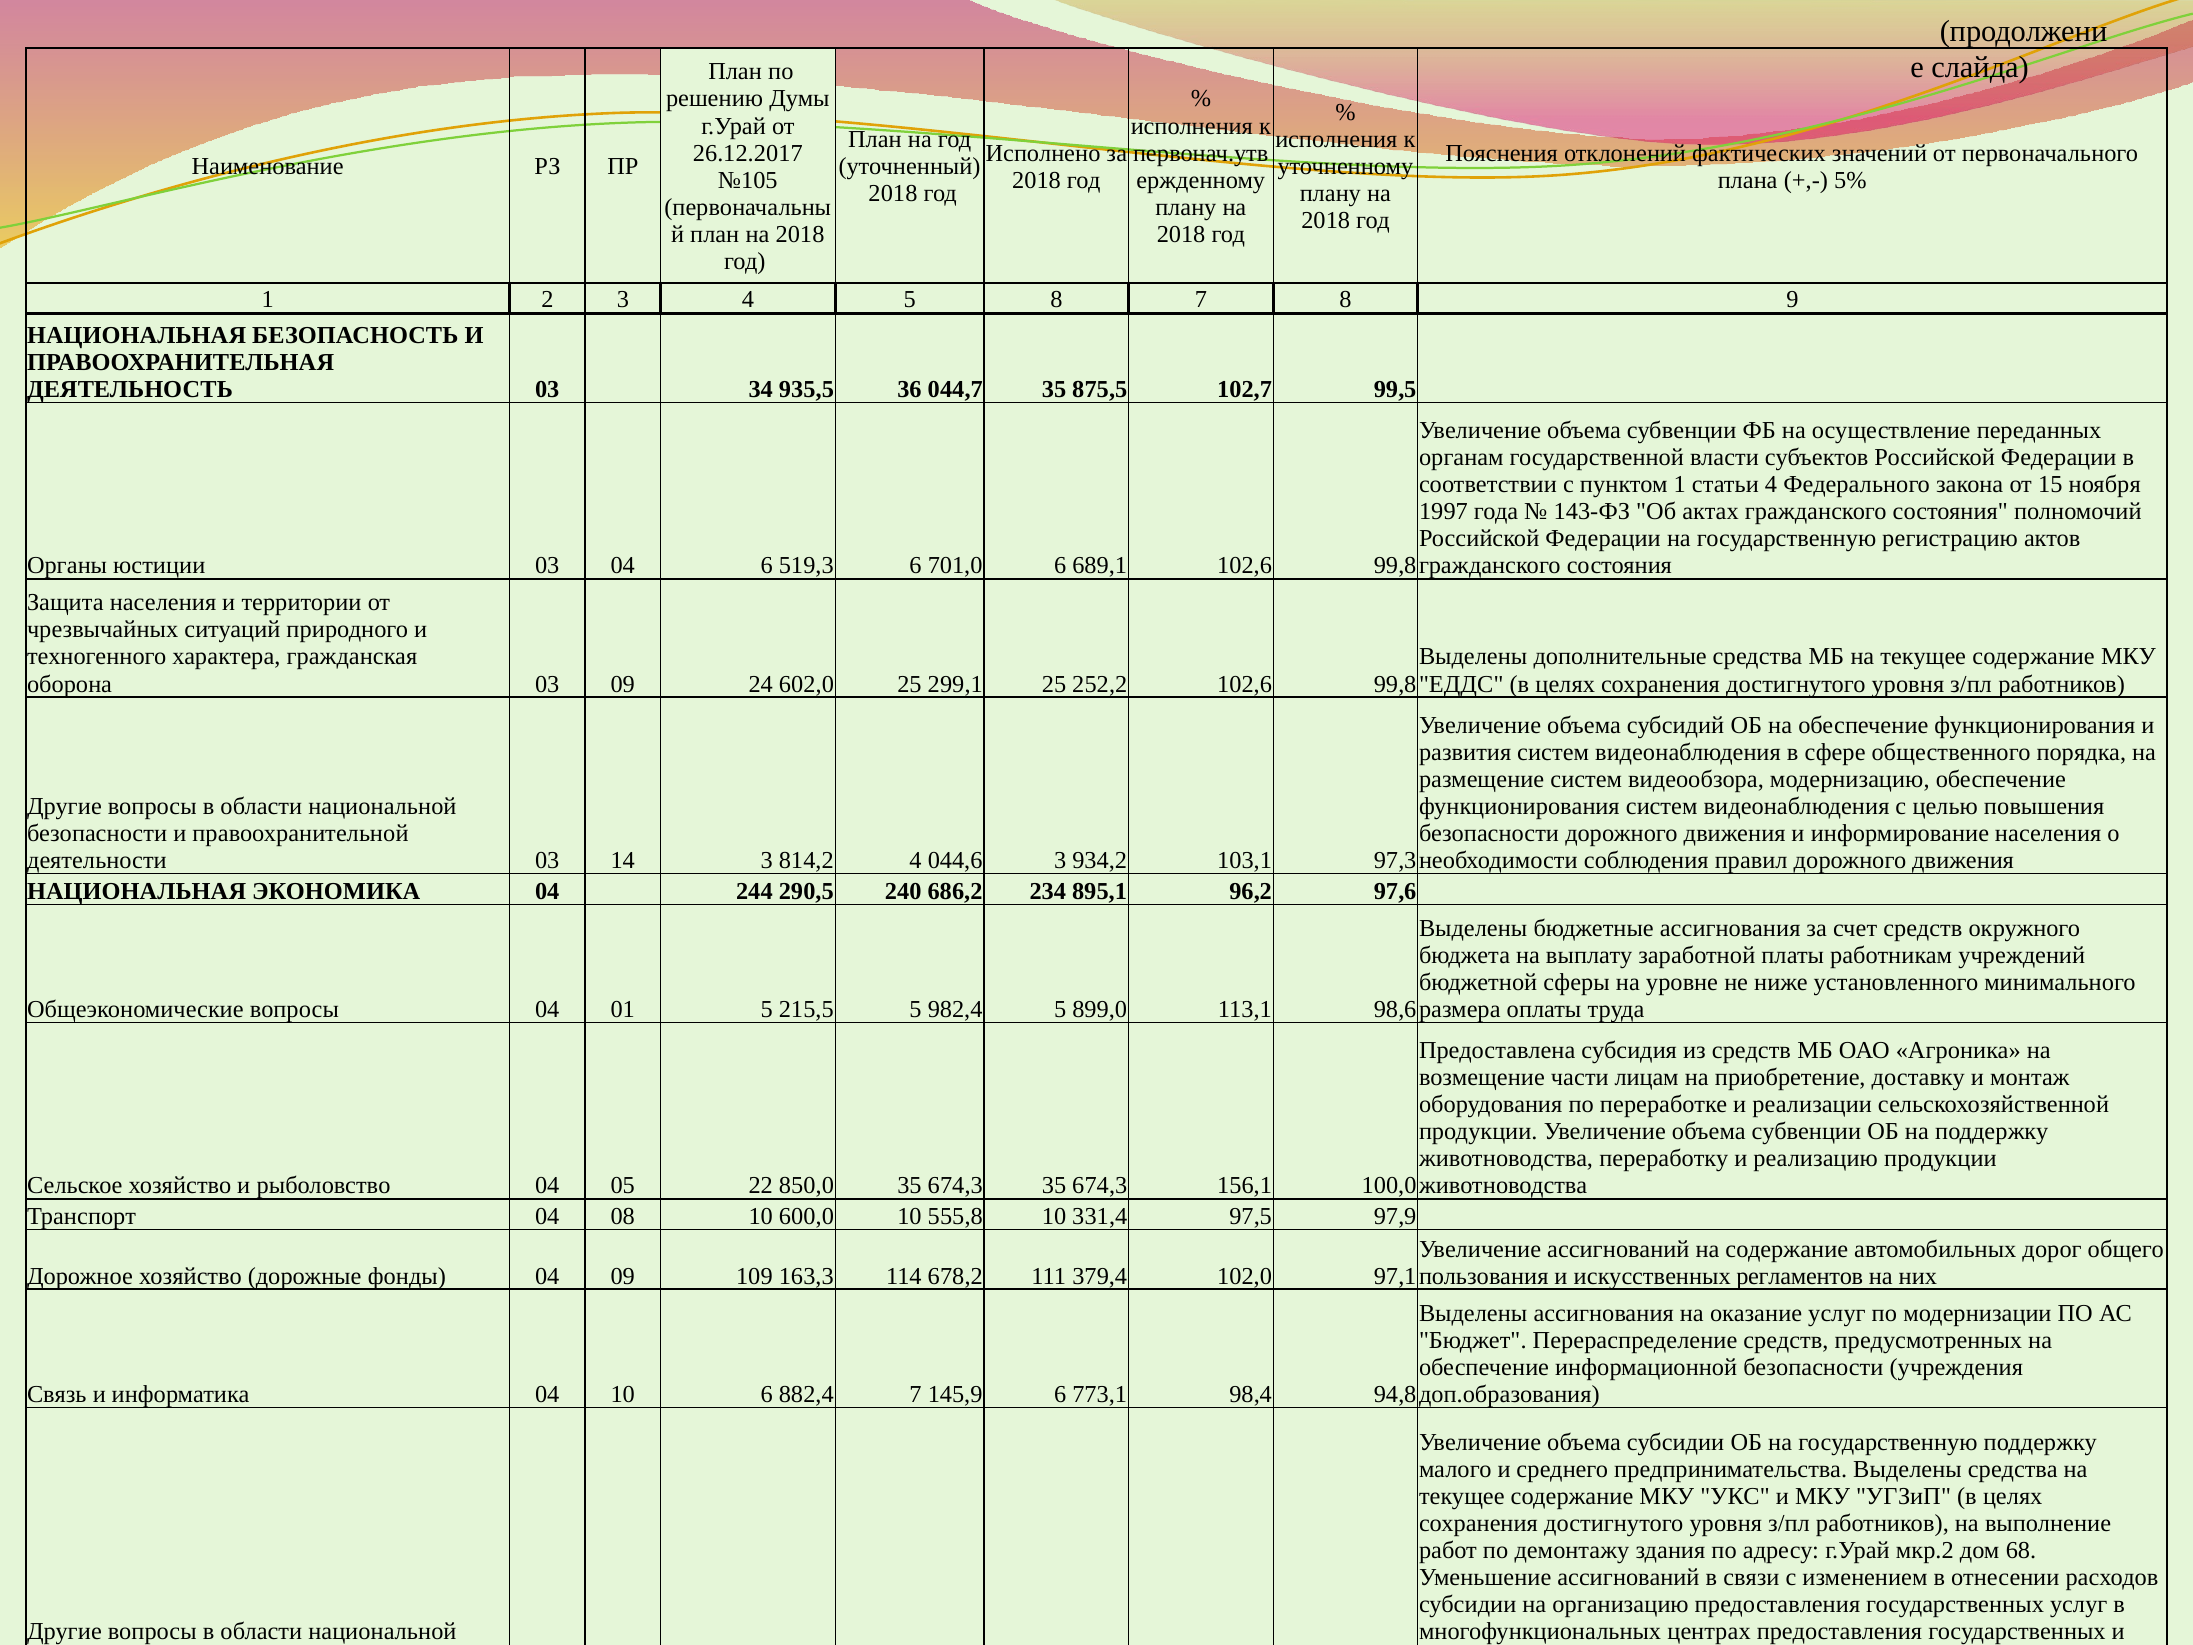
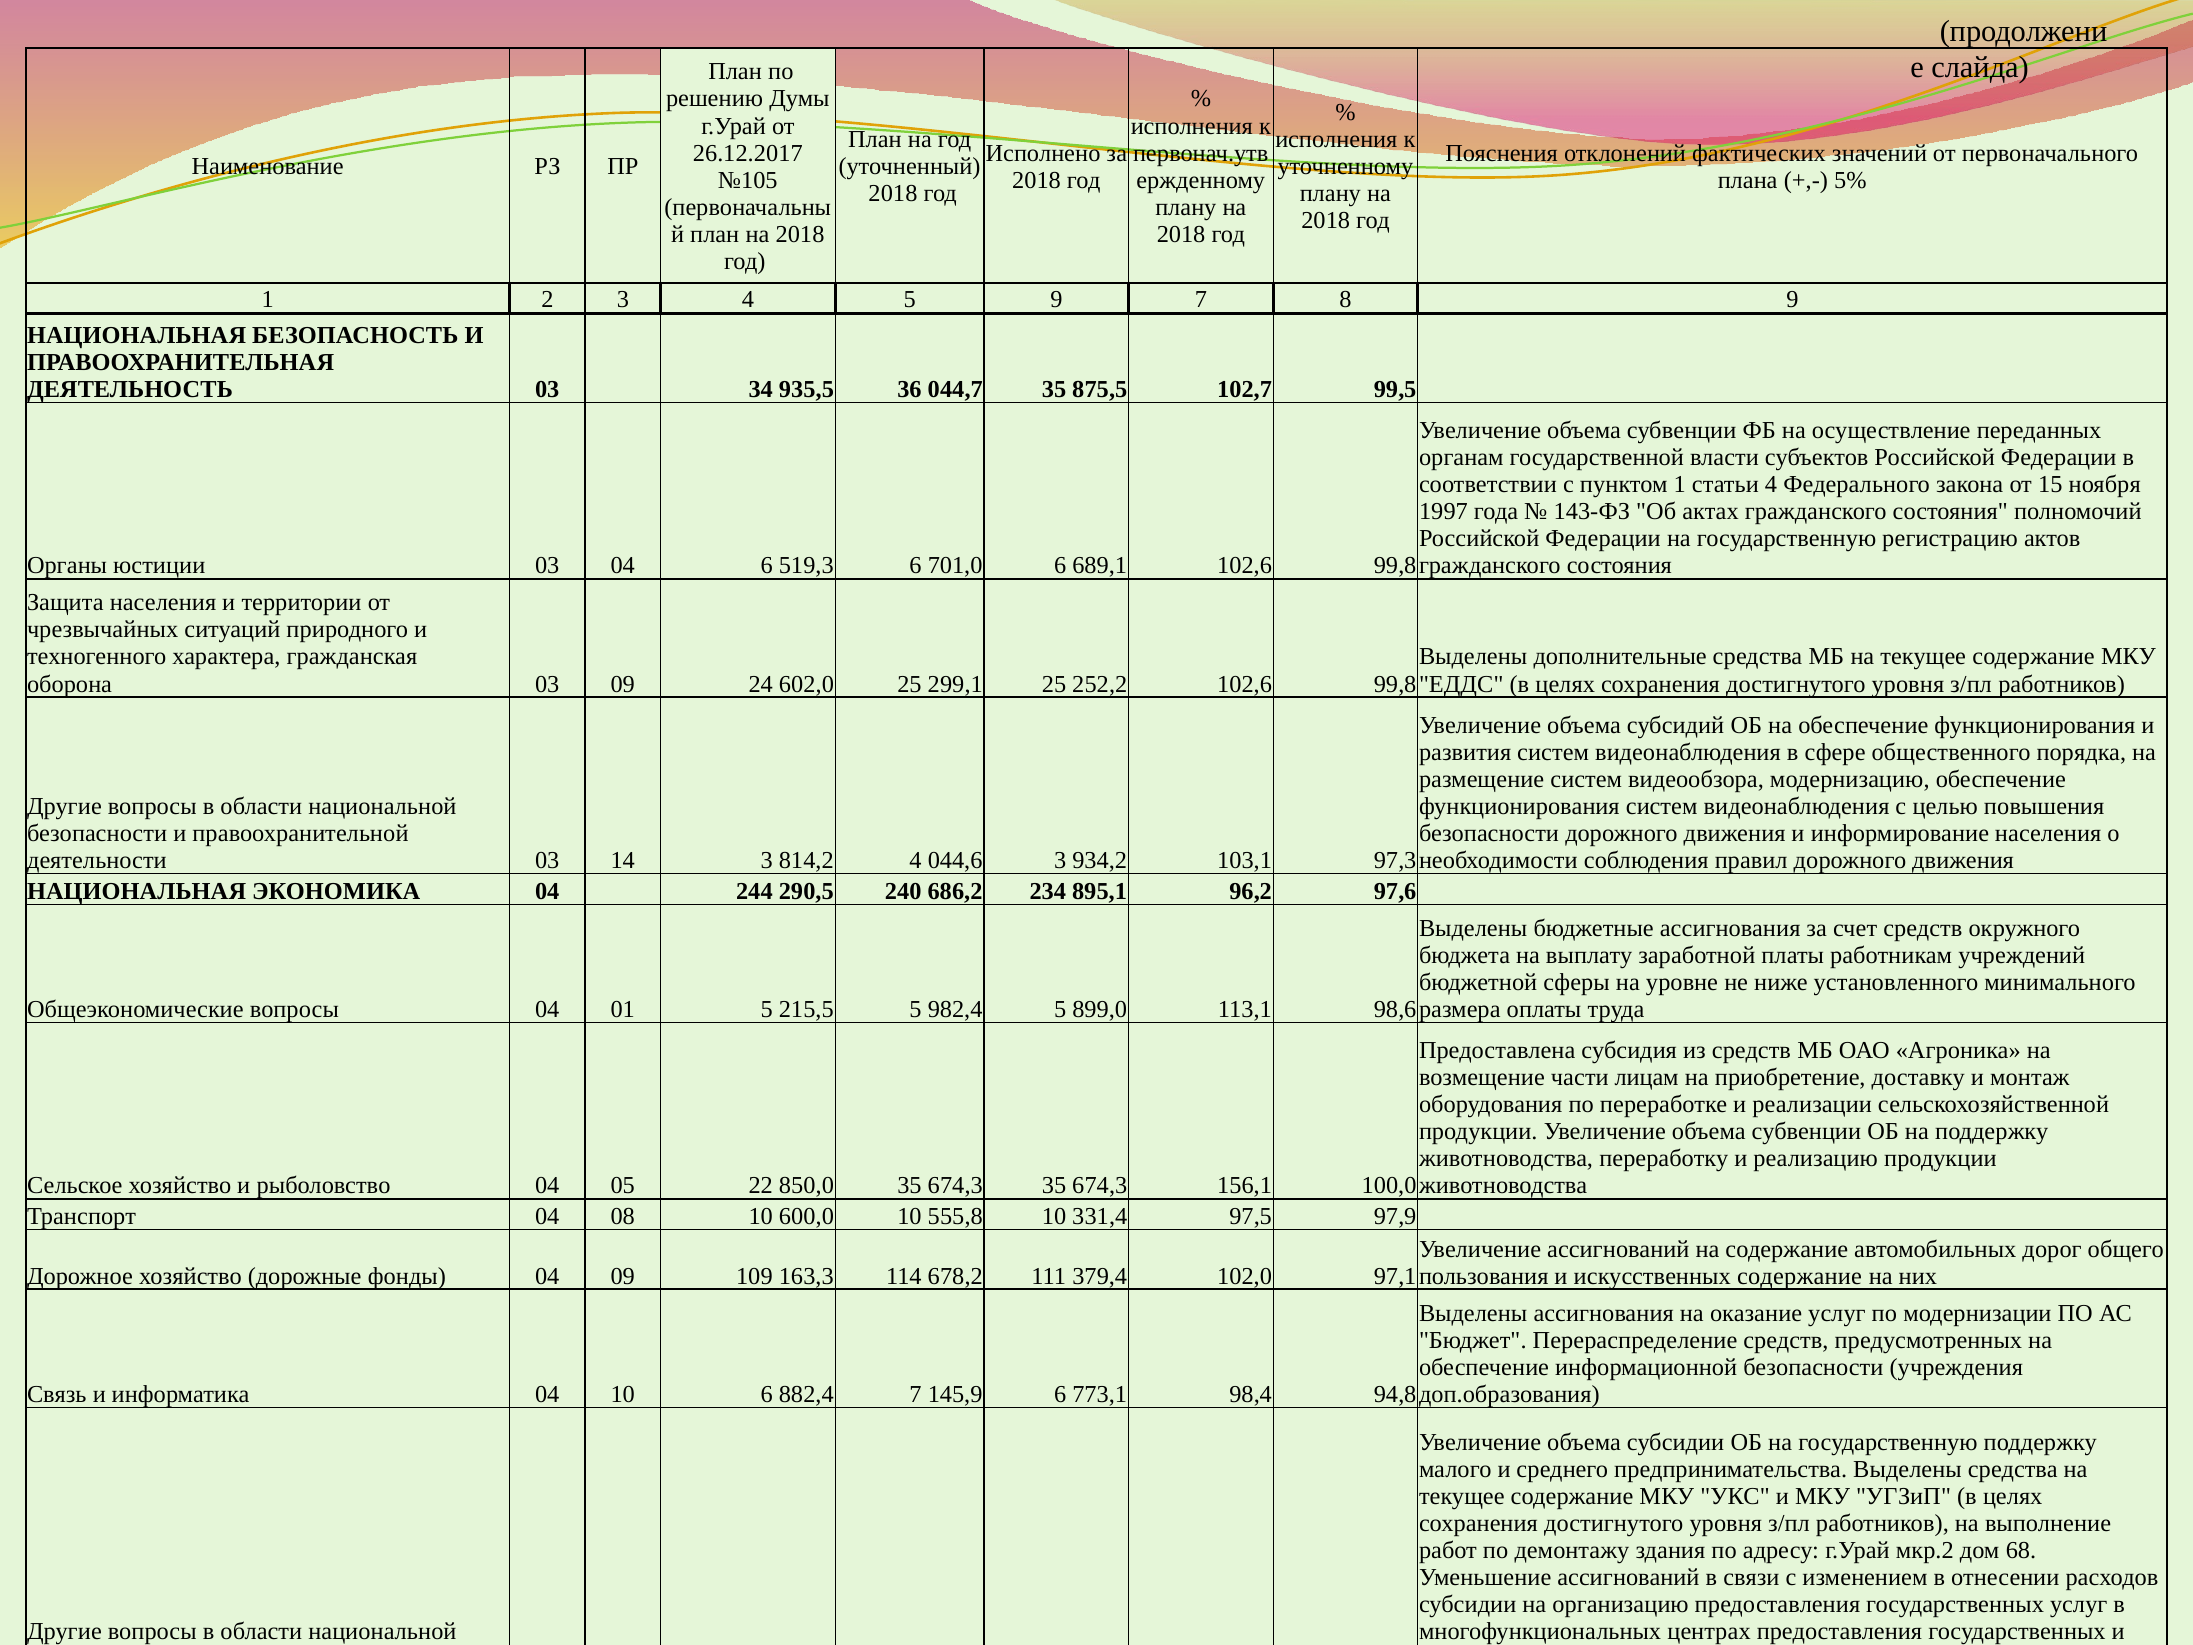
5 8: 8 -> 9 (1056, 299)
искусственных регламентов: регламентов -> содержание (1799, 1276)
